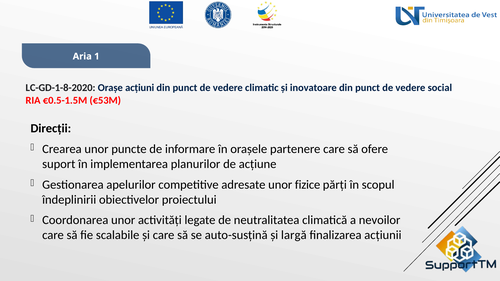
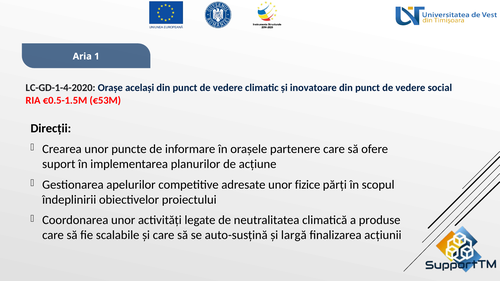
LC-GD-1-8-2020: LC-GD-1-8-2020 -> LC-GD-1-4-2020 (60, 88)
acțiuni: acțiuni -> același (140, 88)
nevoilor: nevoilor -> produse (380, 220)
